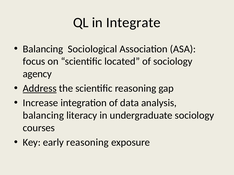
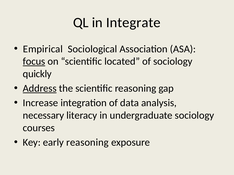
Balancing: Balancing -> Empirical (43, 49)
focus underline: none -> present (34, 62)
agency: agency -> quickly (37, 74)
balancing: balancing -> necessary (43, 116)
